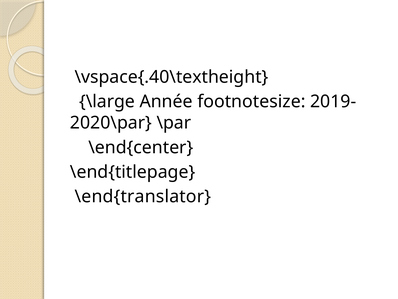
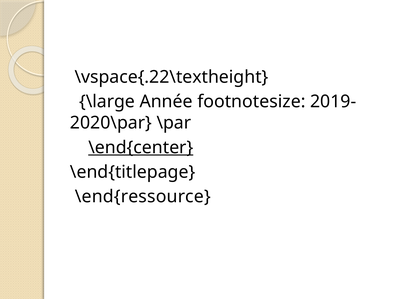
\vspace{.40\textheight: \vspace{.40\textheight -> \vspace{.22\textheight (171, 77)
\end{center underline: none -> present (141, 147)
\end{translator: \end{translator -> \end{ressource (143, 196)
